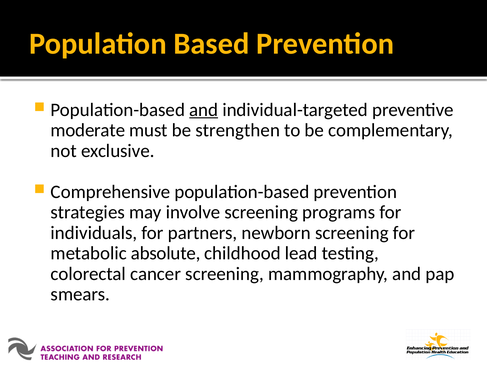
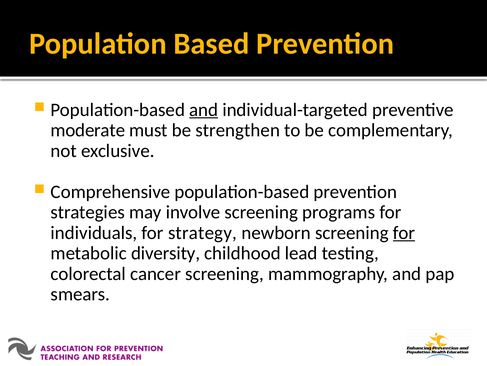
partners: partners -> strategy (202, 232)
for underline: none -> present (404, 232)
absolute: absolute -> diversity (166, 253)
